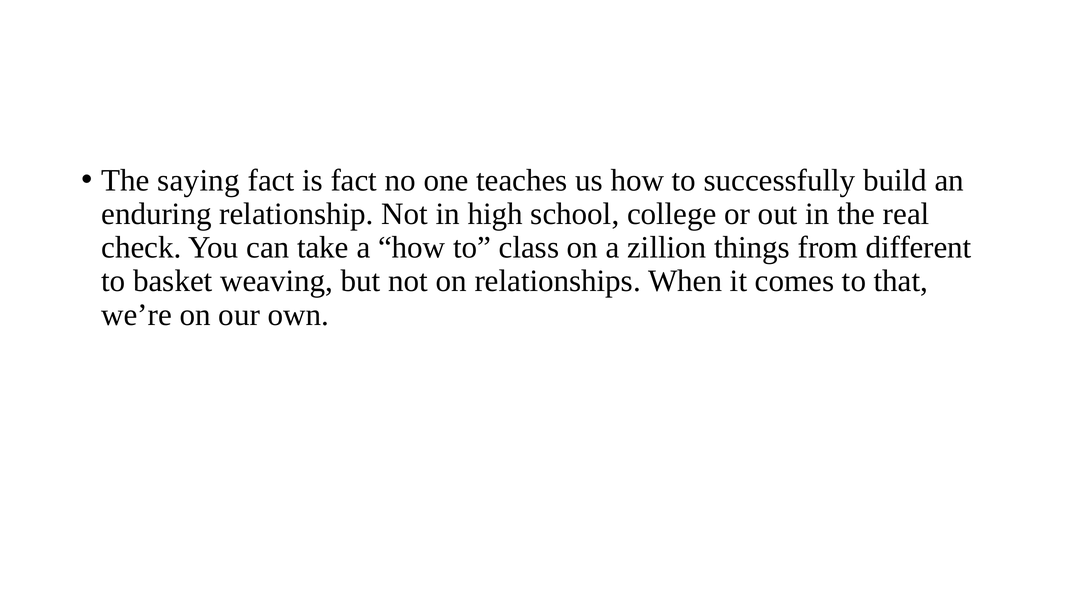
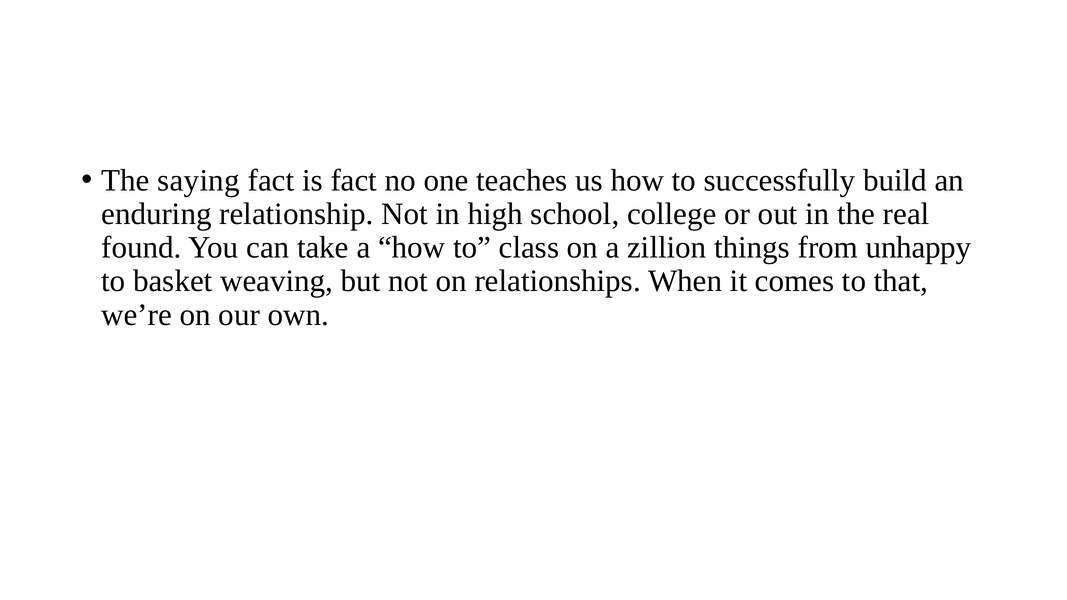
check: check -> found (141, 248)
different: different -> unhappy (919, 248)
